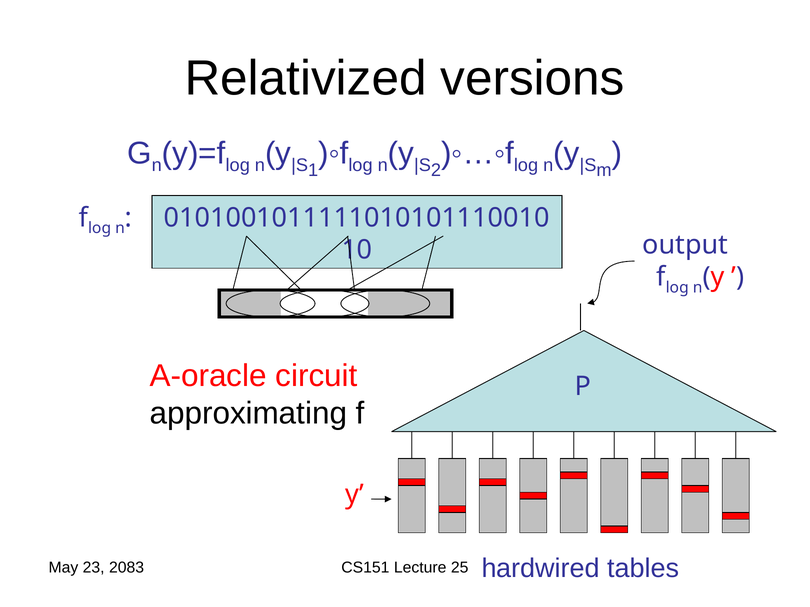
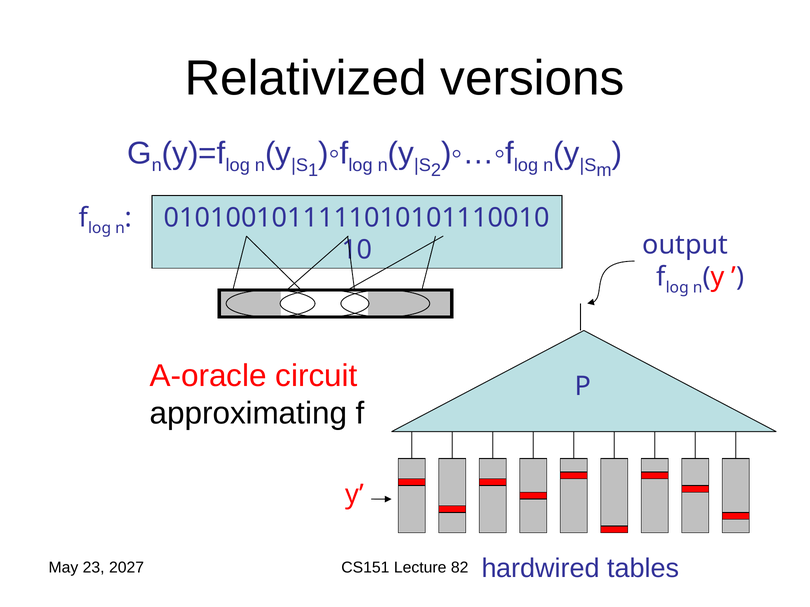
2083: 2083 -> 2027 (127, 568)
25: 25 -> 82 (460, 568)
